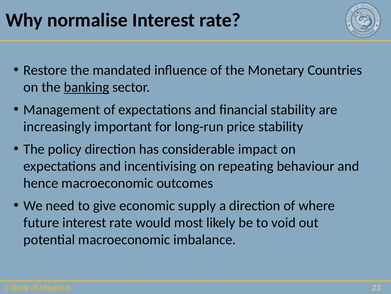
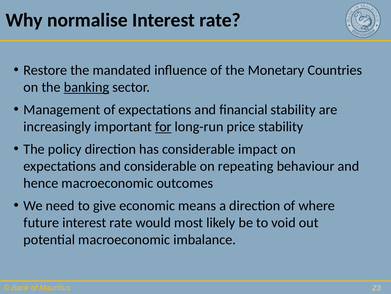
for underline: none -> present (163, 126)
and incentivising: incentivising -> considerable (160, 166)
supply: supply -> means (197, 205)
